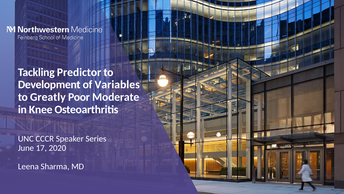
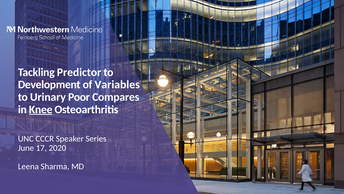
Greatly: Greatly -> Urinary (48, 97)
Moderate: Moderate -> Compares (116, 97)
Knee underline: none -> present (41, 109)
